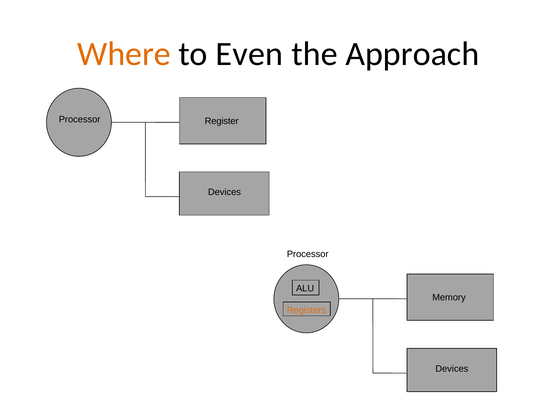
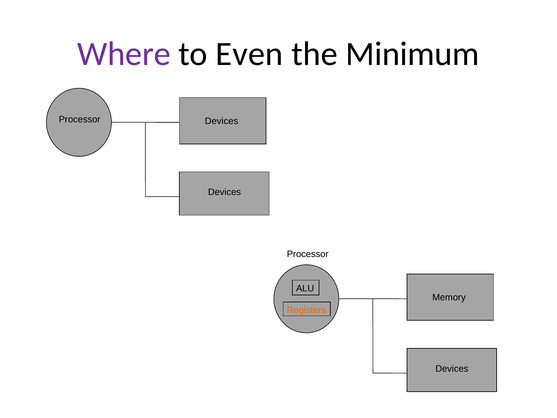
Where colour: orange -> purple (124, 54)
Approach: Approach -> Minimum (412, 54)
Processor Register: Register -> Devices (222, 121)
